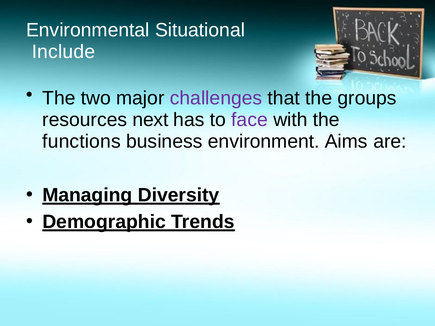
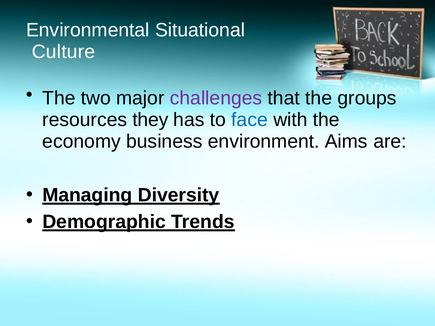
Include: Include -> Culture (63, 52)
next: next -> they (150, 120)
face colour: purple -> blue (250, 120)
functions: functions -> economy (82, 142)
